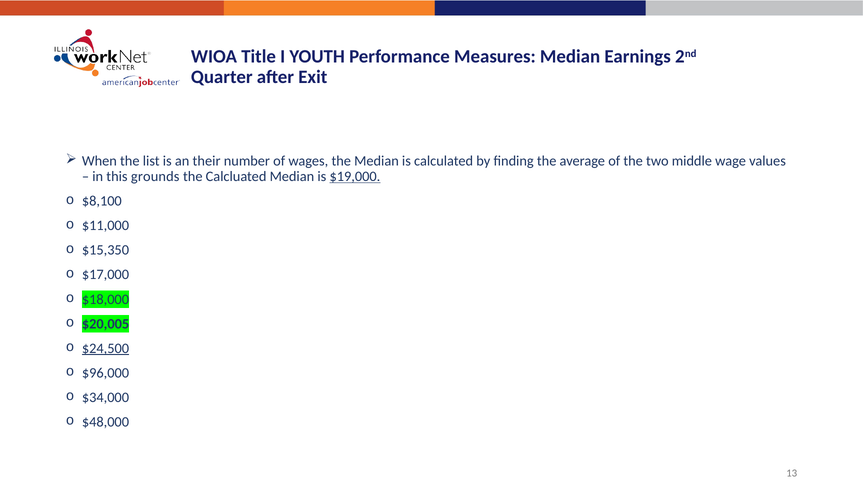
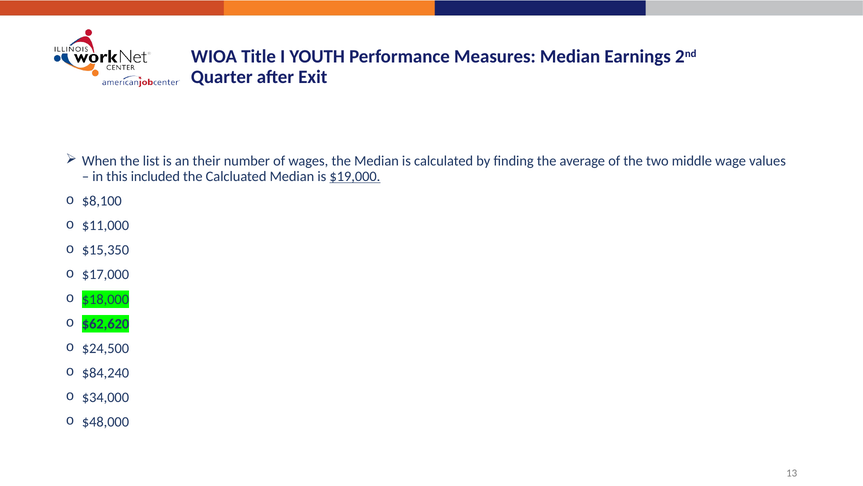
grounds: grounds -> included (155, 176)
$20,005: $20,005 -> $62,620 (106, 323)
$24,500 underline: present -> none (106, 348)
$96,000: $96,000 -> $84,240 (106, 372)
